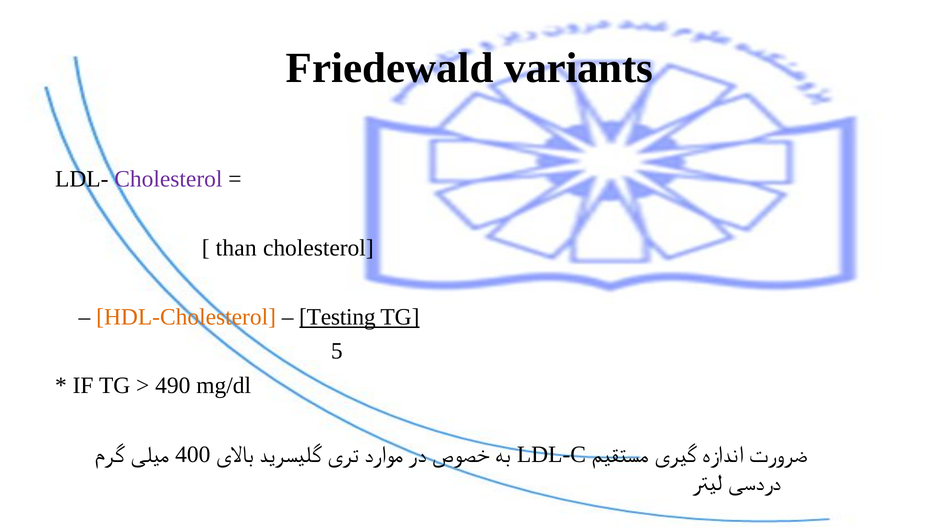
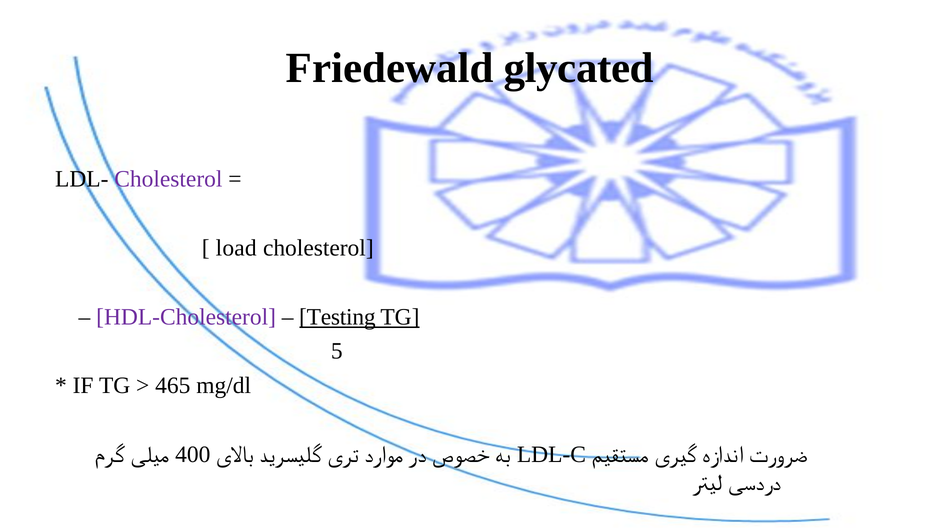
variants: variants -> glycated (579, 68)
than: than -> load (236, 248)
HDL-Cholesterol colour: orange -> purple (186, 317)
490: 490 -> 465 (173, 386)
